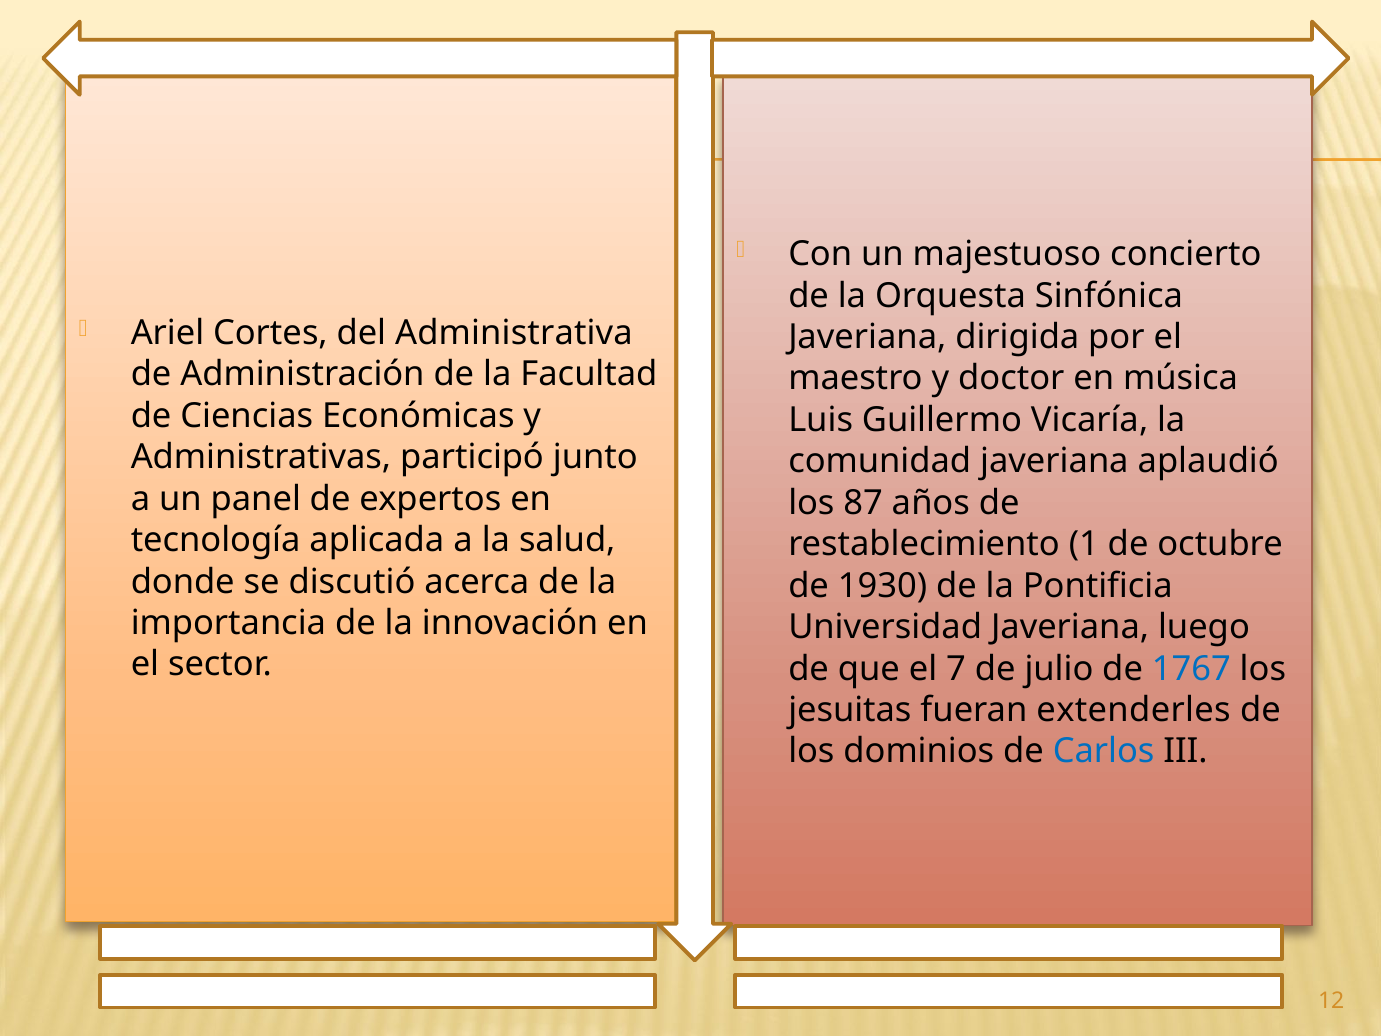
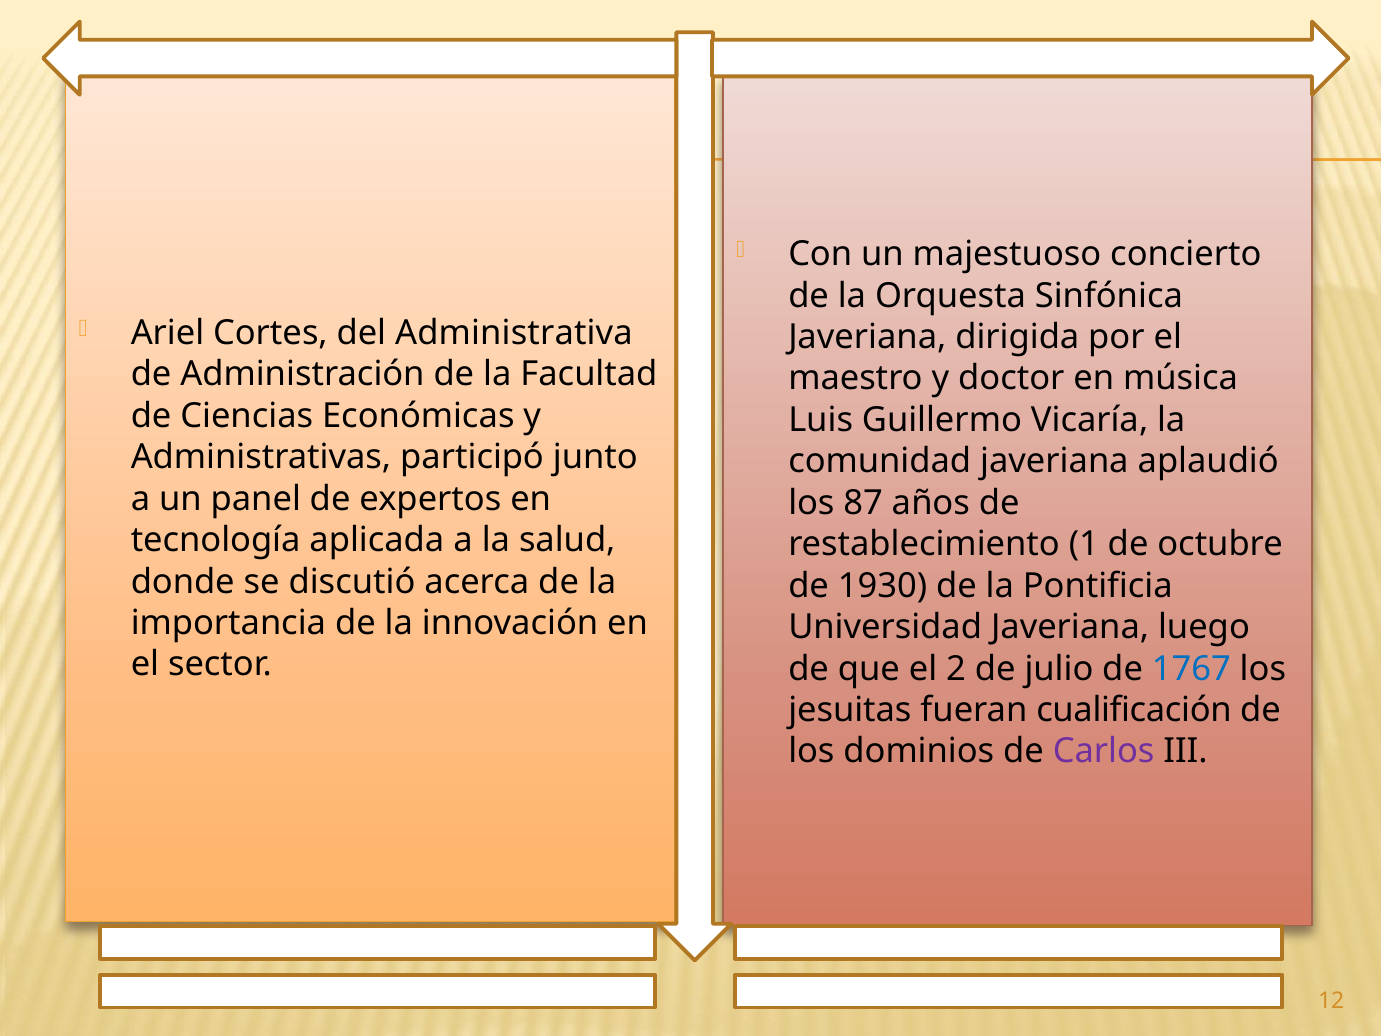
7: 7 -> 2 (956, 668)
extenderles: extenderles -> cualificación (1134, 710)
Carlos colour: blue -> purple (1104, 751)
